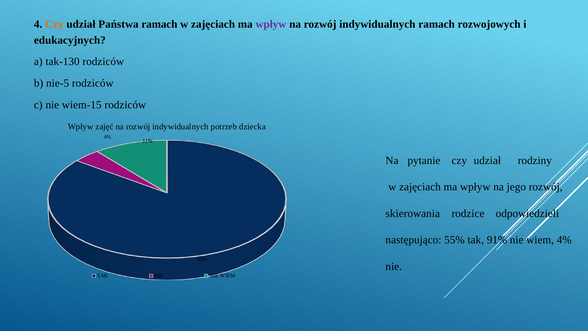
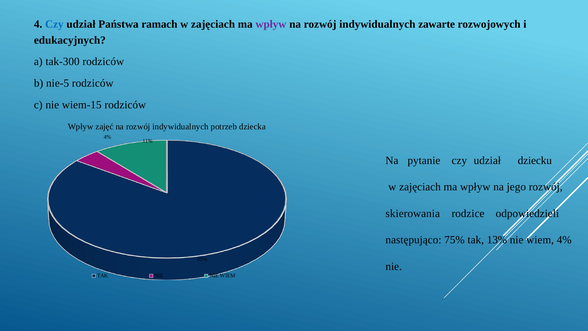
Czy colour: orange -> blue (54, 24)
indywidualnych ramach: ramach -> zawarte (437, 24)
tak-130: tak-130 -> tak-300 (63, 62)
rodziny: rodziny -> dziecku (535, 160)
55%: 55% -> 75% (454, 240)
91%: 91% -> 13% (497, 240)
